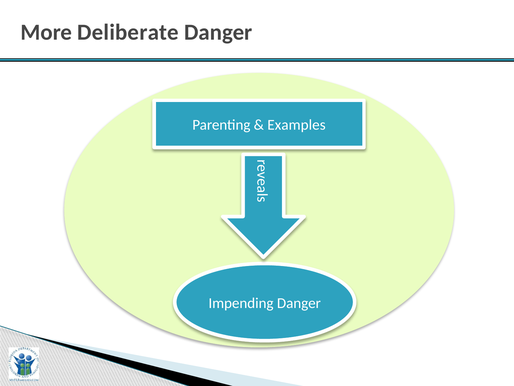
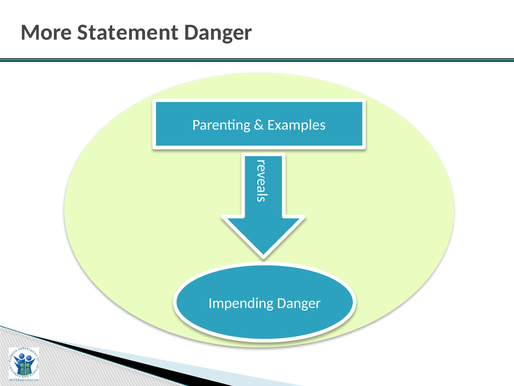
Deliberate: Deliberate -> Statement (128, 32)
